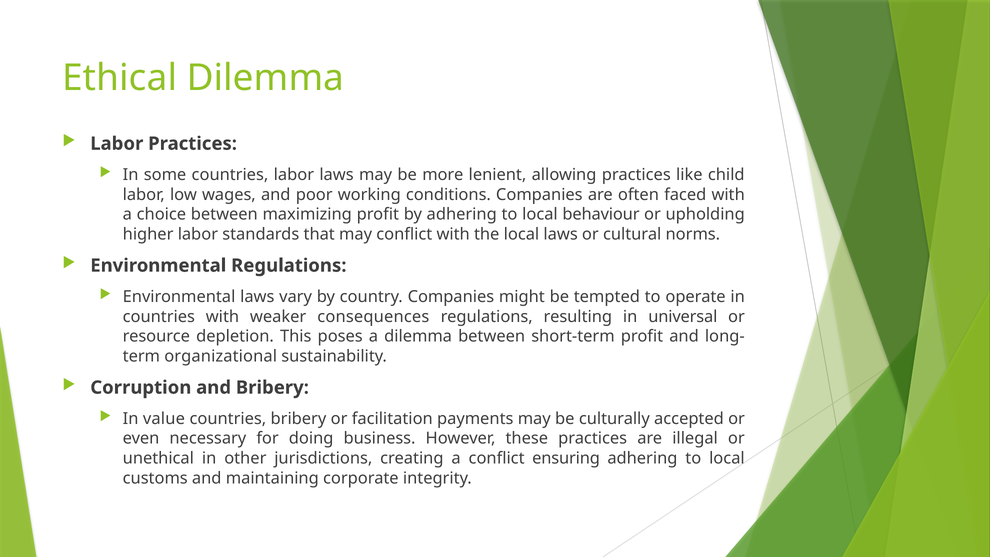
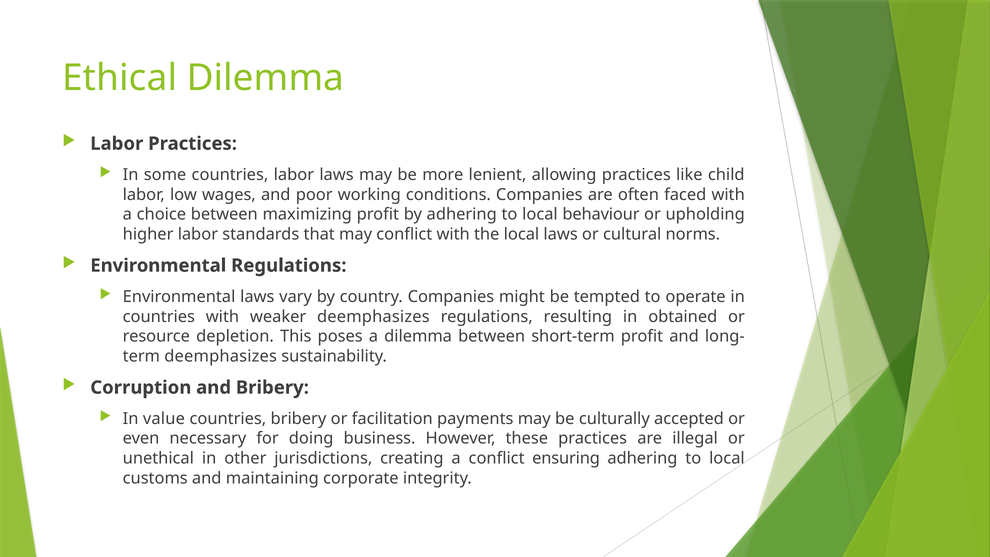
weaker consequences: consequences -> deemphasizes (373, 316)
universal: universal -> obtained (683, 316)
organizational: organizational -> deemphasizes (221, 356)
